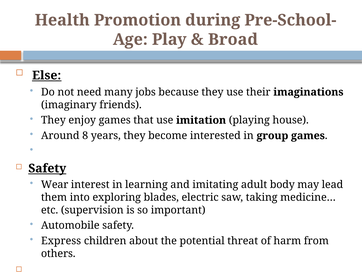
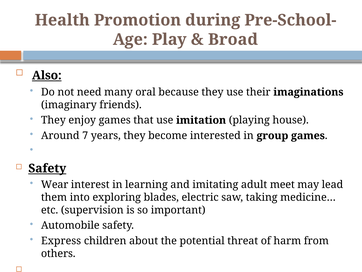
Else: Else -> Also (47, 75)
jobs: jobs -> oral (146, 92)
8: 8 -> 7 (85, 135)
body: body -> meet (282, 184)
